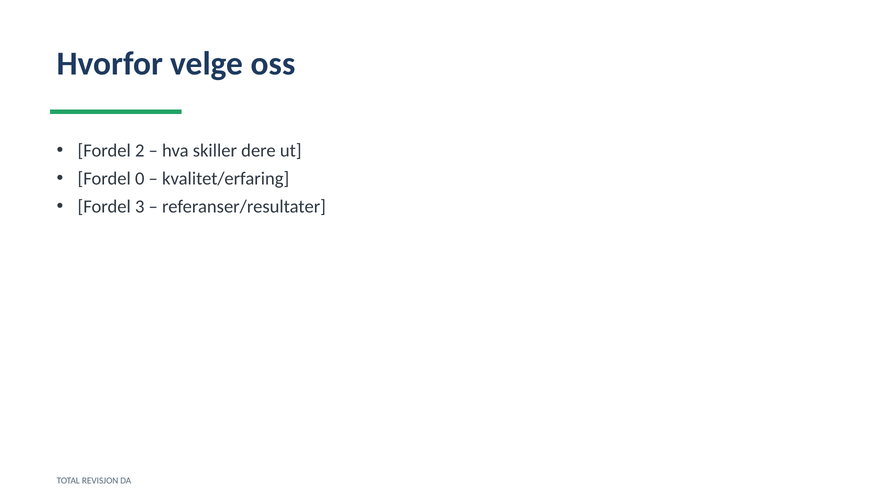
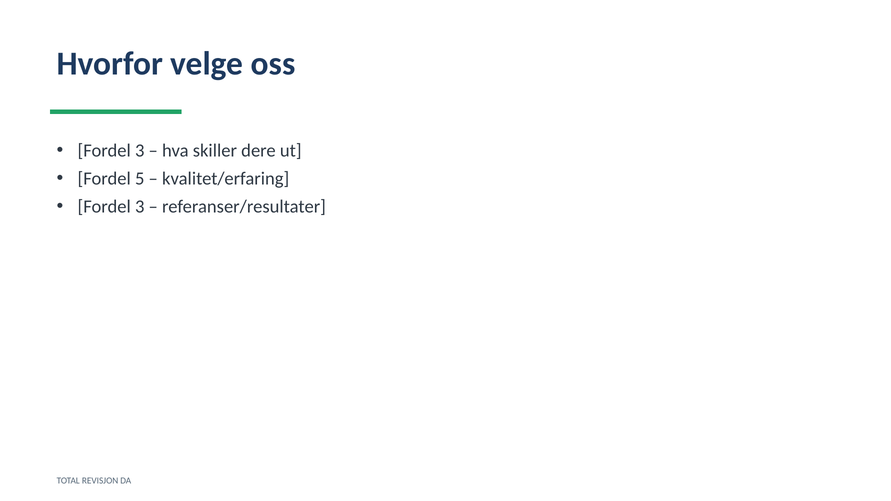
2: 2 -> 3 (140, 151)
0: 0 -> 5 (140, 179)
